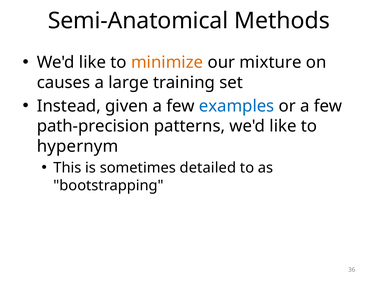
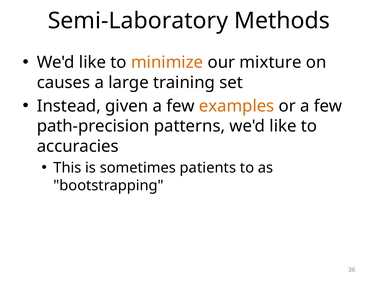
Semi-Anatomical: Semi-Anatomical -> Semi-Laboratory (138, 21)
examples colour: blue -> orange (237, 106)
hypernym: hypernym -> accuracies (78, 146)
detailed: detailed -> patients (208, 168)
